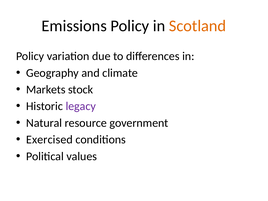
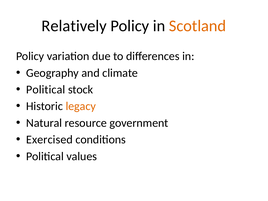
Emissions: Emissions -> Relatively (74, 26)
Markets: Markets -> Political (46, 90)
legacy colour: purple -> orange (81, 106)
